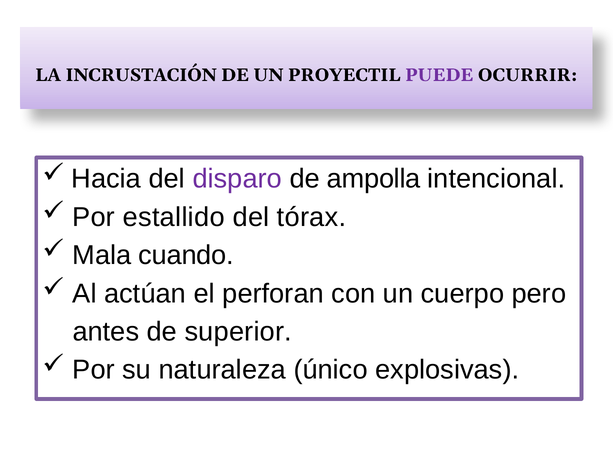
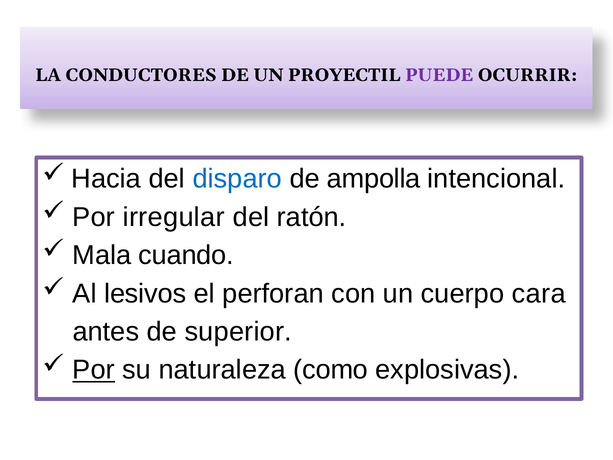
INCRUSTACIÓN: INCRUSTACIÓN -> CONDUCTORES (141, 75)
disparo colour: purple -> blue (237, 179)
estallido: estallido -> irregular (174, 217)
tórax: tórax -> ratón (312, 217)
actúan: actúan -> lesivos (145, 293)
pero: pero -> cara (539, 293)
Por underline: none -> present (94, 370)
único: único -> como (331, 370)
